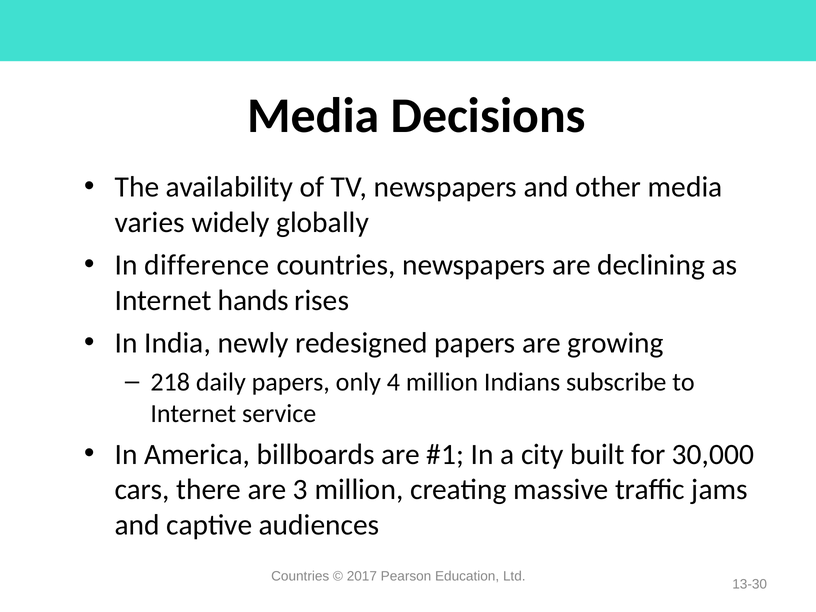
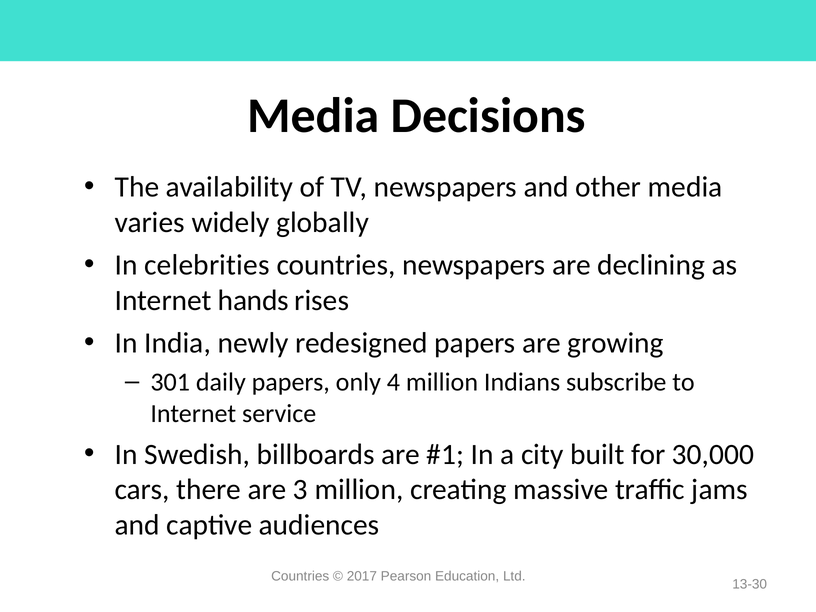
difference: difference -> celebrities (207, 265)
218: 218 -> 301 (170, 382)
America: America -> Swedish (197, 454)
